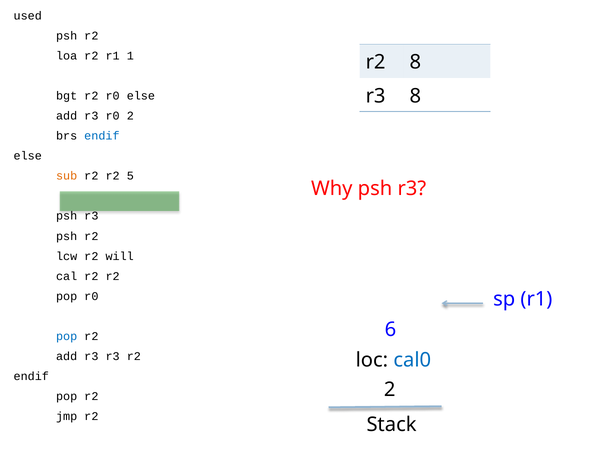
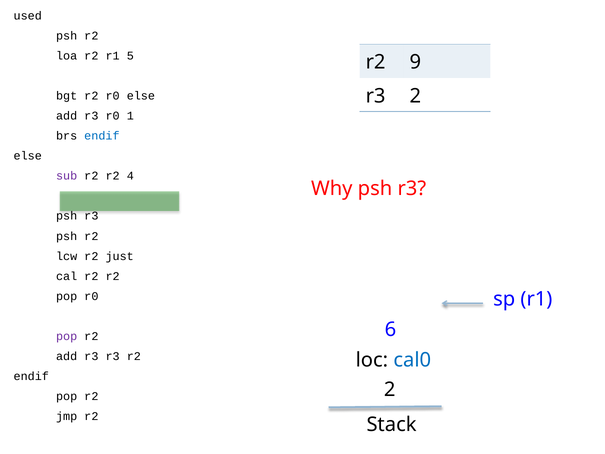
1: 1 -> 5 (130, 56)
r2 8: 8 -> 9 (415, 62)
r3 8: 8 -> 2 (415, 96)
r0 2: 2 -> 1 (130, 116)
sub colour: orange -> purple (67, 176)
5: 5 -> 4 (130, 176)
will: will -> just (120, 256)
pop colour: blue -> purple (67, 336)
